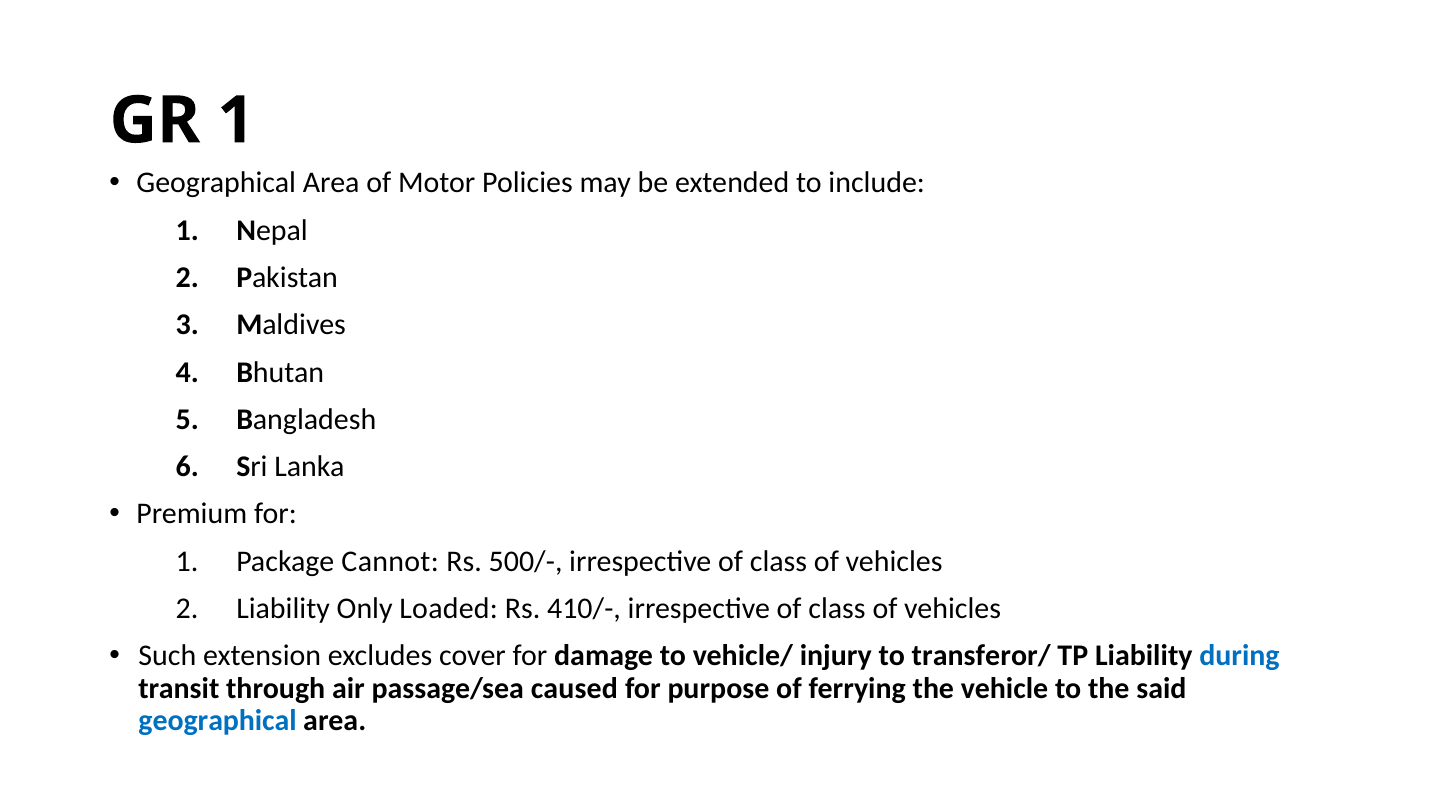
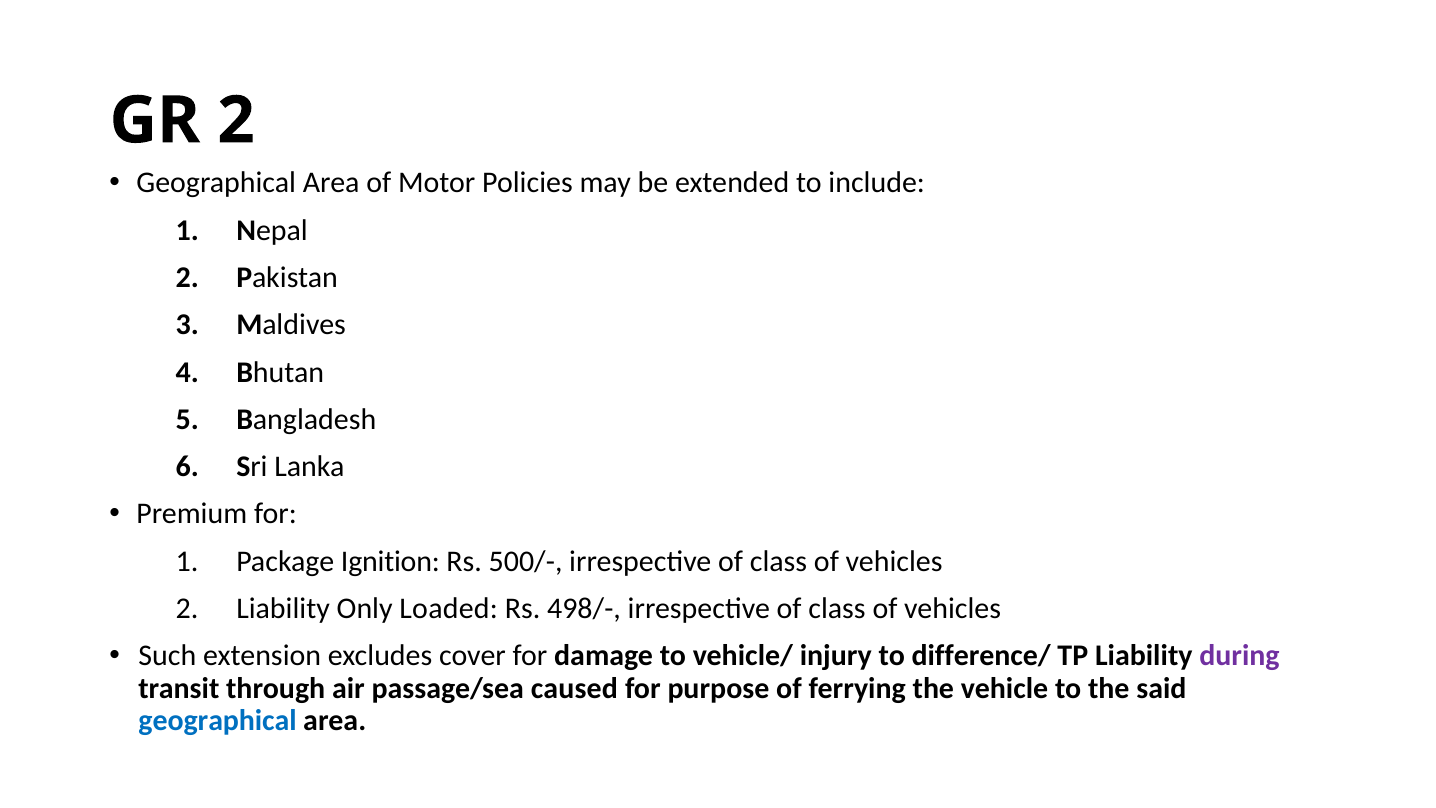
GR 1: 1 -> 2 (236, 121)
Cannot: Cannot -> Ignition (390, 561)
410/-: 410/- -> 498/- (584, 608)
transferor/: transferor/ -> difference/ (981, 656)
during colour: blue -> purple (1239, 656)
